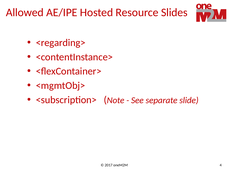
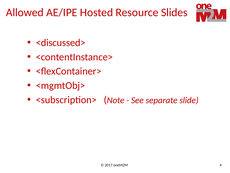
<regarding>: <regarding> -> <discussed> (61, 43)
